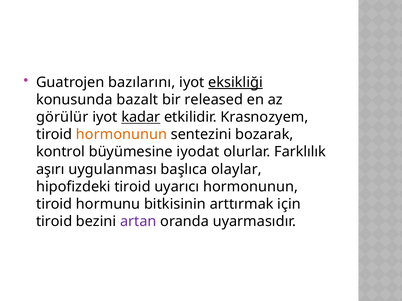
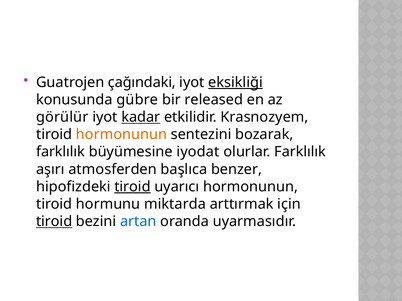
bazılarını: bazılarını -> çağındaki (142, 82)
bazalt: bazalt -> gübre (137, 100)
kontrol: kontrol -> farklılık (61, 152)
uygulanması: uygulanması -> atmosferden (113, 170)
olaylar: olaylar -> benzer (237, 170)
tiroid underline: none -> present (133, 187)
bitkisinin: bitkisinin -> miktarda (175, 204)
tiroid underline: none -> present (54, 222)
artan colour: purple -> blue (138, 222)
